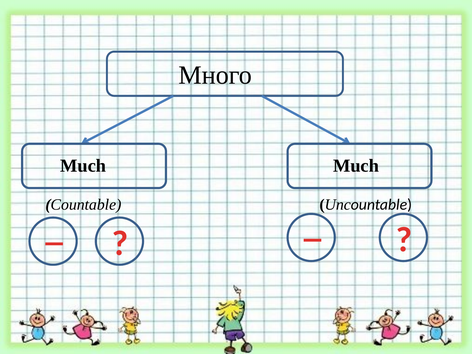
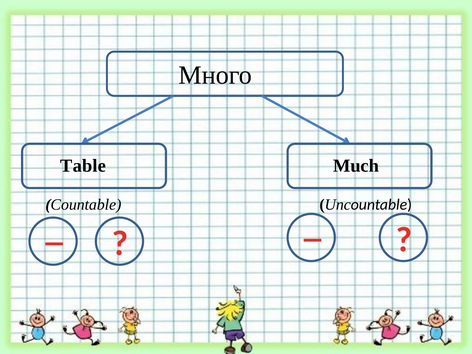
Much: Much -> Table (83, 166)
